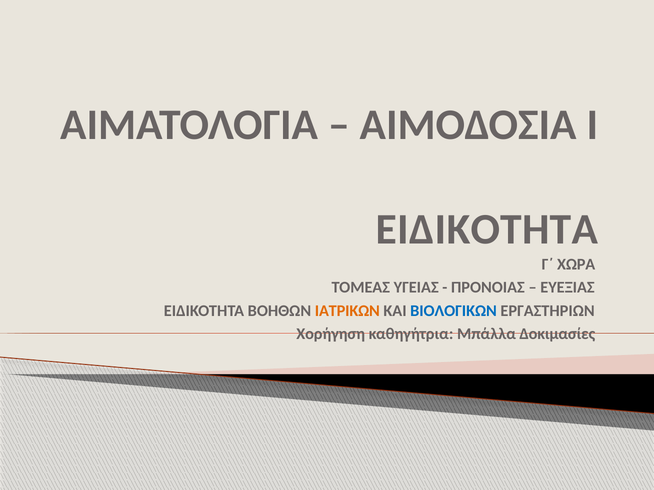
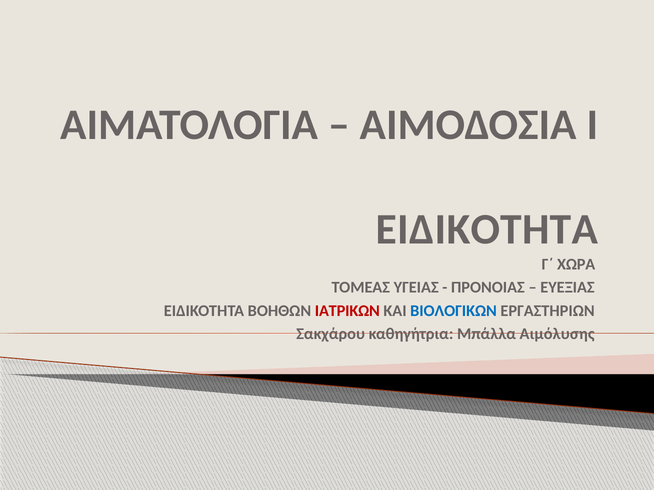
ΙΑΤΡΙΚΩΝ colour: orange -> red (347, 311)
Χορήγηση: Χορήγηση -> Σακχάρου (331, 334)
Δοκιμασίες: Δοκιμασίες -> Αιμόλυσης (557, 334)
